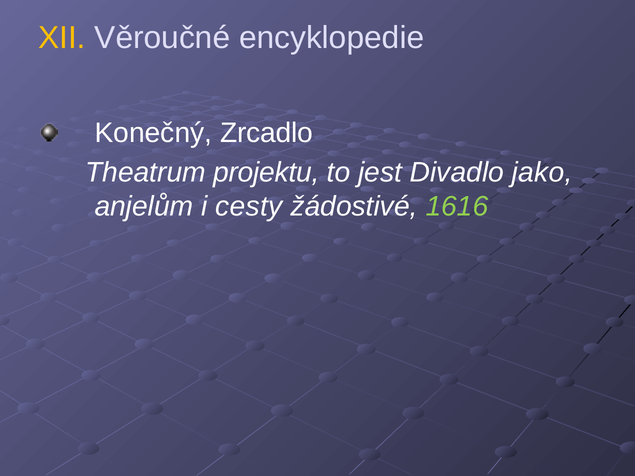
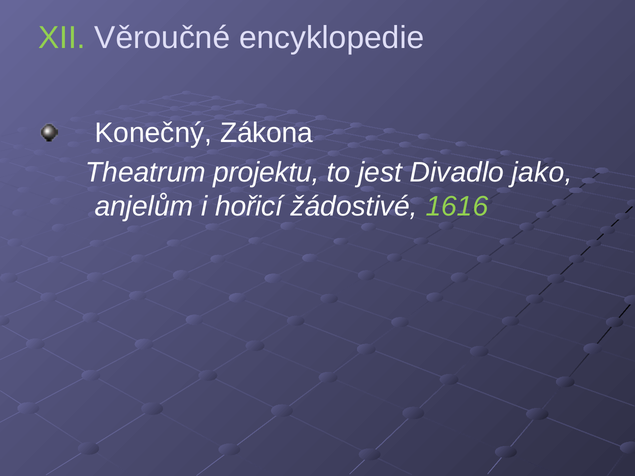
XII colour: yellow -> light green (62, 38)
Zrcadlo: Zrcadlo -> Zákona (266, 133)
cesty: cesty -> hořicí (249, 207)
